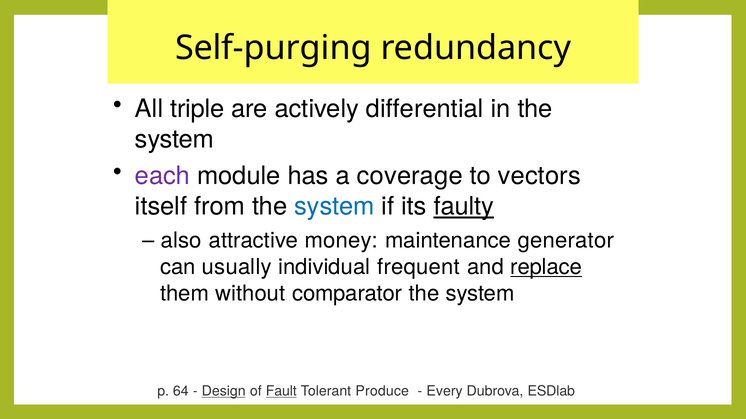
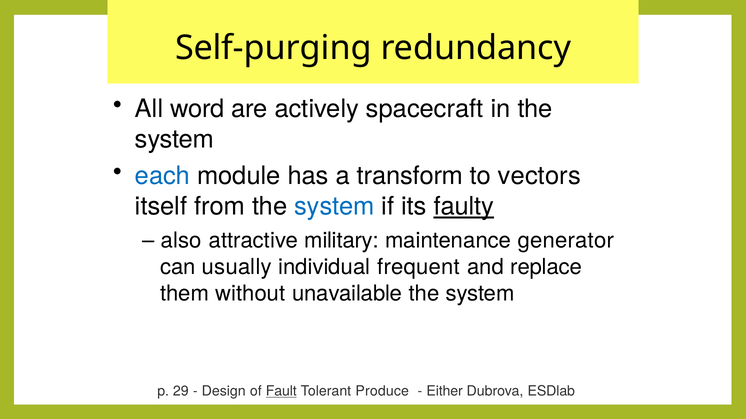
triple: triple -> word (197, 109)
differential: differential -> spacecraft (425, 109)
each colour: purple -> blue (163, 176)
coverage: coverage -> transform (410, 176)
money: money -> military (342, 241)
replace underline: present -> none (546, 267)
comparator: comparator -> unavailable (347, 294)
64: 64 -> 29 (181, 392)
Design underline: present -> none (224, 392)
Every: Every -> Either (445, 392)
